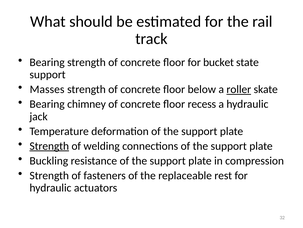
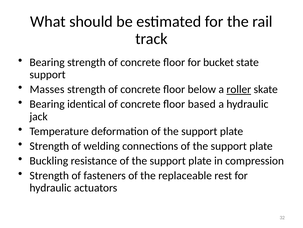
chimney: chimney -> identical (87, 104)
recess: recess -> based (202, 104)
Strength underline: present -> none (49, 146)
